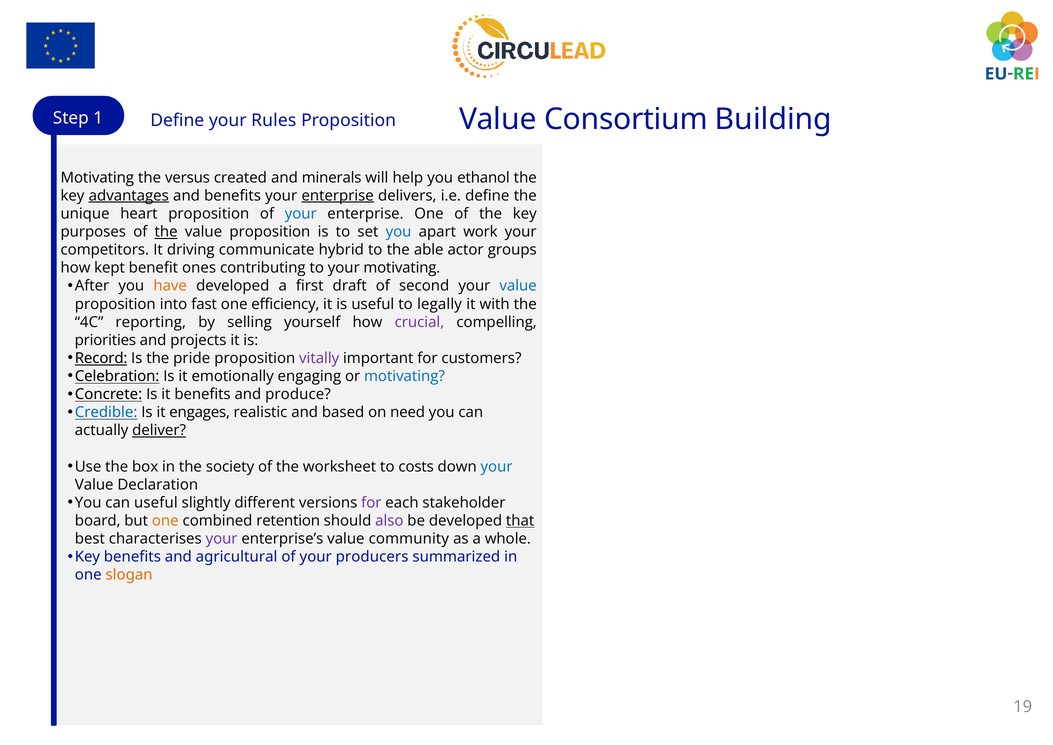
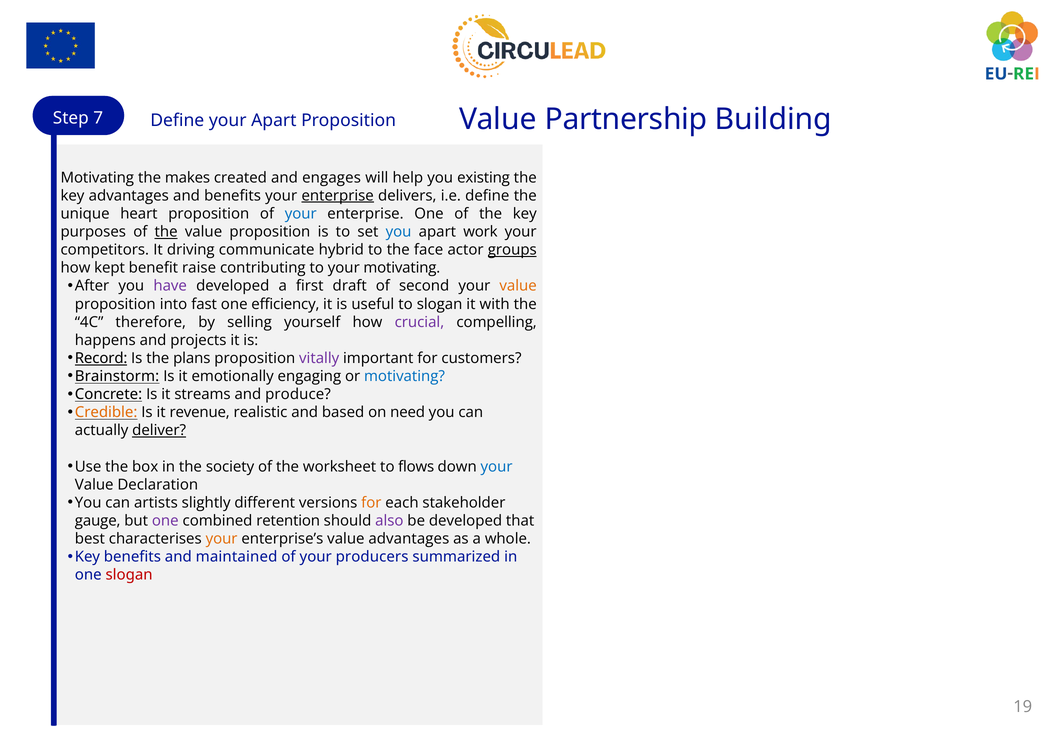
1: 1 -> 7 (98, 118)
your Rules: Rules -> Apart (274, 120)
Consortium: Consortium -> Partnership (626, 119)
versus: versus -> makes (188, 178)
minerals: minerals -> engages (332, 178)
ethanol: ethanol -> existing (484, 178)
advantages underline: present -> none (129, 196)
able: able -> face (429, 250)
groups underline: none -> present (512, 250)
ones: ones -> raise (199, 268)
have colour: orange -> purple (170, 286)
value colour: blue -> orange (518, 286)
to legally: legally -> slogan (440, 304)
reporting: reporting -> therefore (151, 322)
priorities: priorities -> happens (105, 340)
pride: pride -> plans (192, 358)
Celebration: Celebration -> Brainstorm (117, 376)
it benefits: benefits -> streams (202, 394)
Credible colour: blue -> orange (106, 412)
engages: engages -> revenue (200, 412)
costs: costs -> flows (416, 466)
can useful: useful -> artists (156, 503)
for colour: purple -> orange (371, 503)
board: board -> gauge (98, 521)
one colour: orange -> purple (165, 521)
that underline: present -> none (520, 521)
your colour: purple -> orange (222, 539)
value community: community -> advantages (409, 539)
agricultural: agricultural -> maintained (237, 557)
slogan colour: orange -> red (129, 575)
